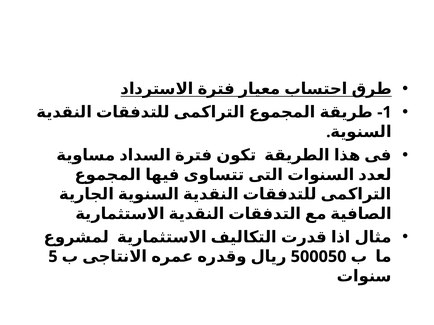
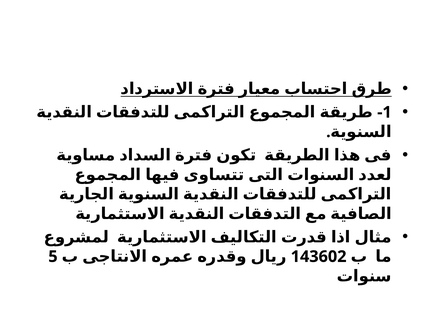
500050: 500050 -> 143602 (319, 257)
